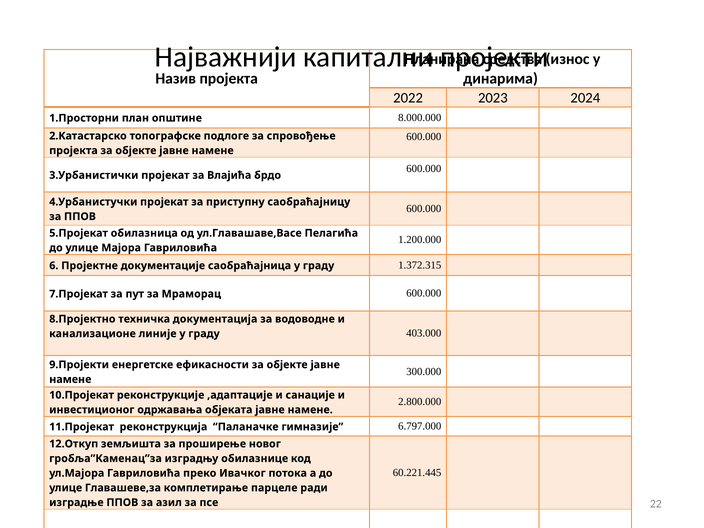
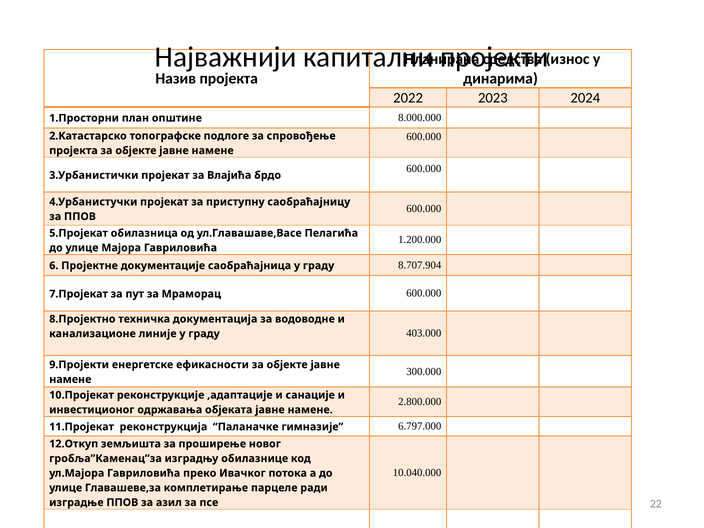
1.372.315: 1.372.315 -> 8.707.904 (420, 265)
60.221.445: 60.221.445 -> 10.040.000 (417, 473)
